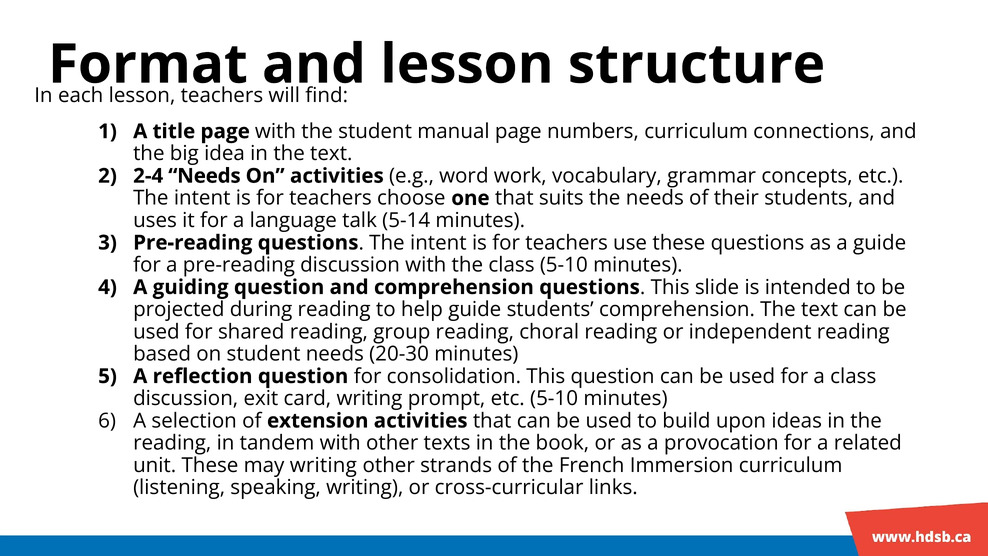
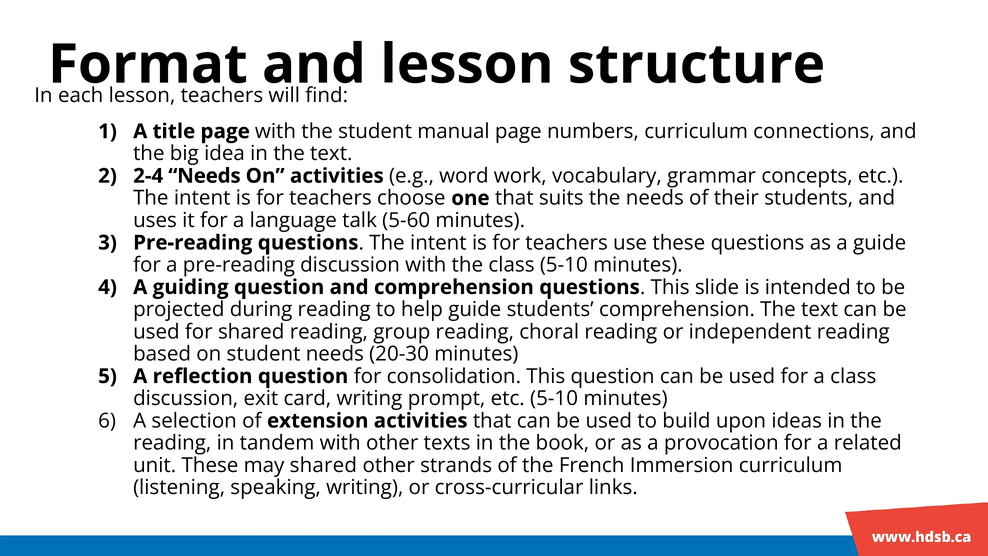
5-14: 5-14 -> 5-60 (406, 220)
may writing: writing -> shared (323, 465)
